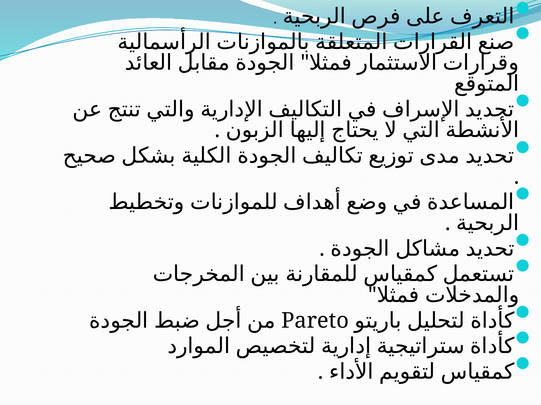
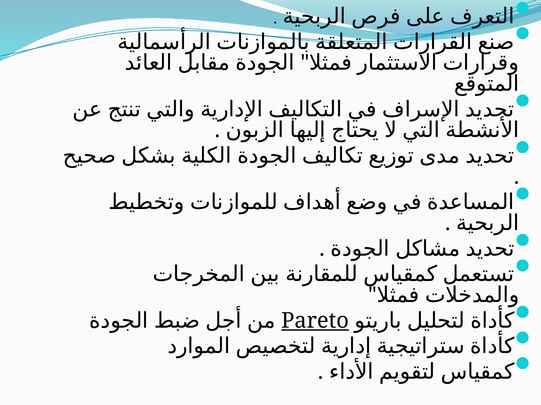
Pareto underline: none -> present (315, 321)
